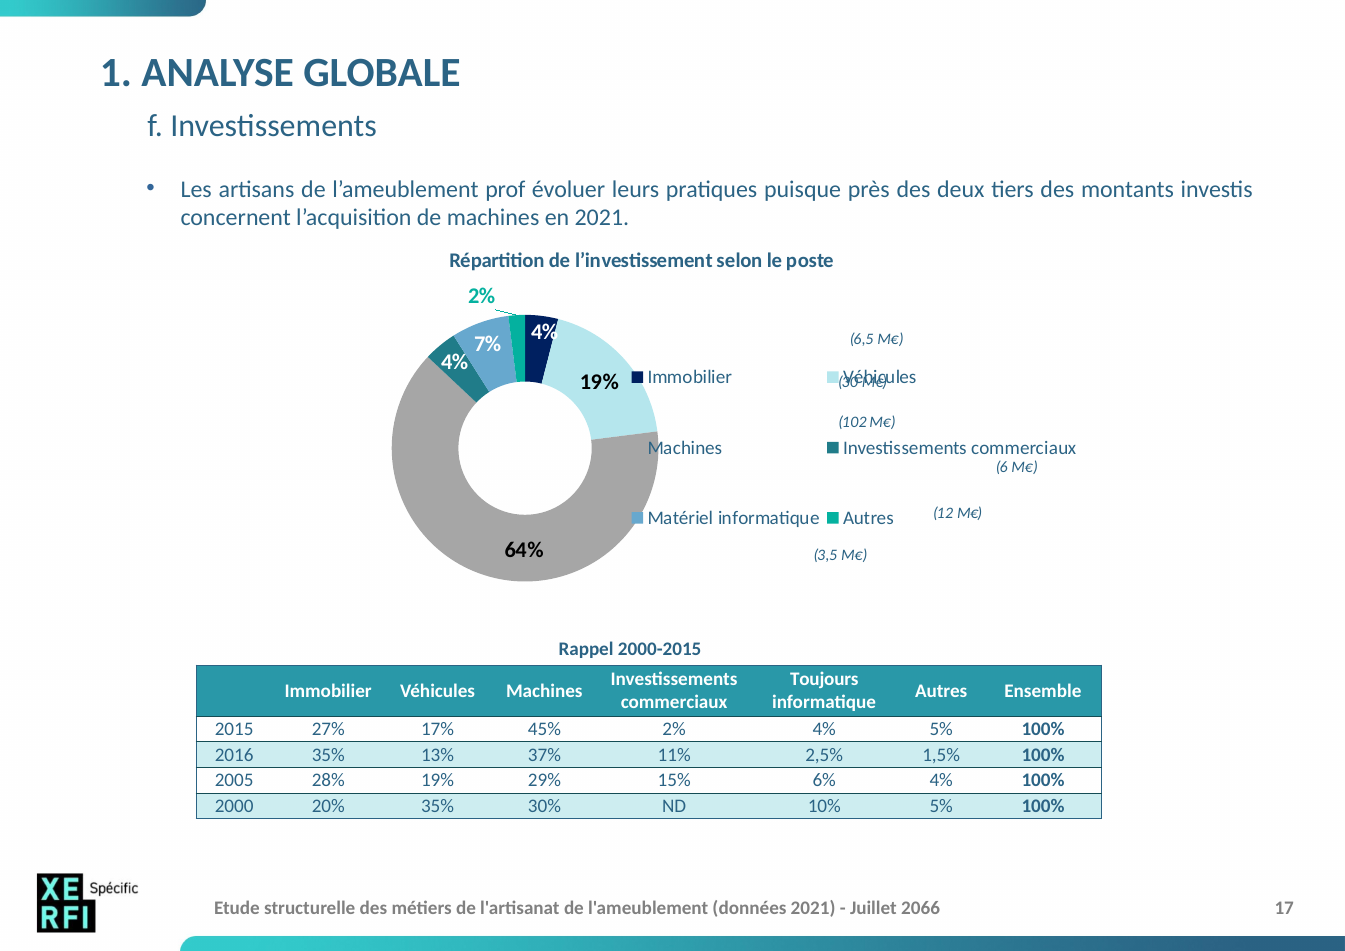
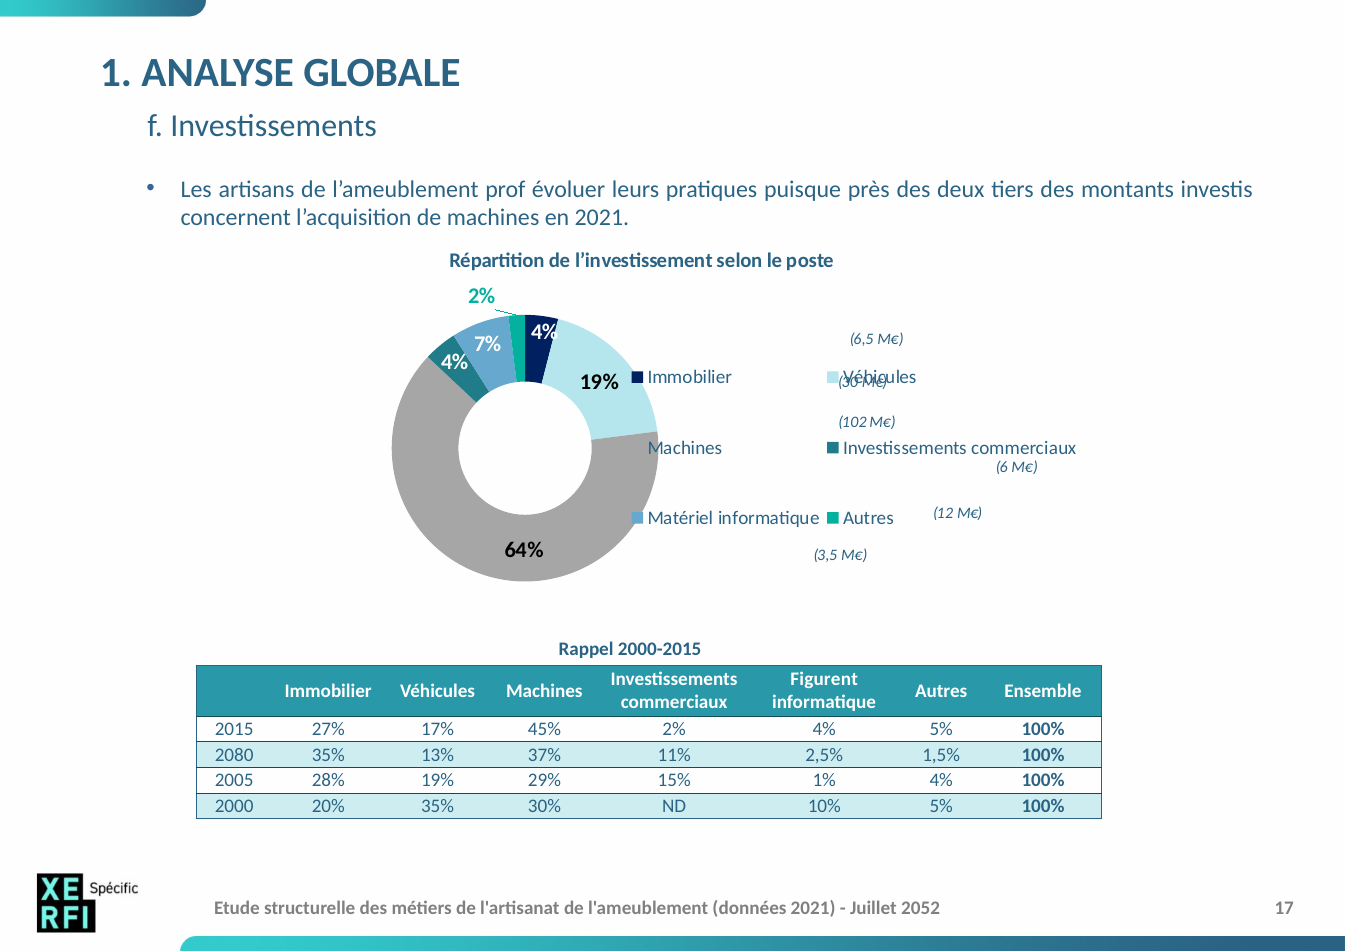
Toujours: Toujours -> Figurent (824, 679)
2016: 2016 -> 2080 (234, 755)
6%: 6% -> 1% (824, 780)
2066: 2066 -> 2052 (921, 908)
